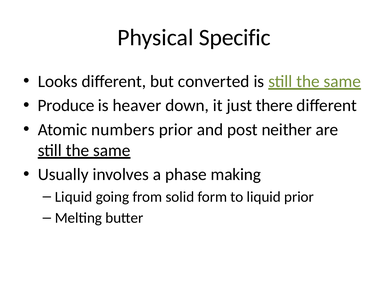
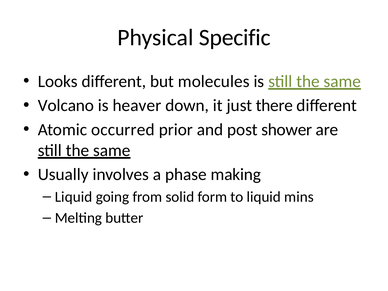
converted: converted -> molecules (214, 81)
Produce: Produce -> Volcano (66, 106)
numbers: numbers -> occurred (123, 130)
neither: neither -> shower (287, 130)
liquid prior: prior -> mins (299, 197)
